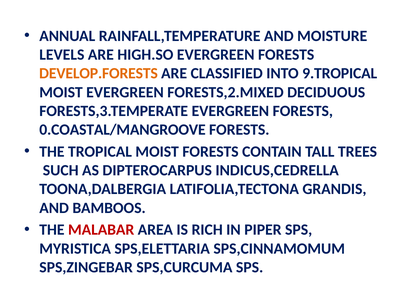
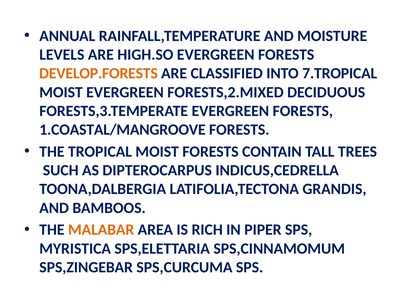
9.TROPICAL: 9.TROPICAL -> 7.TROPICAL (340, 74)
0.COASTAL/MANGROOVE: 0.COASTAL/MANGROOVE -> 1.COASTAL/MANGROOVE (122, 130)
MALABAR colour: red -> orange (101, 230)
